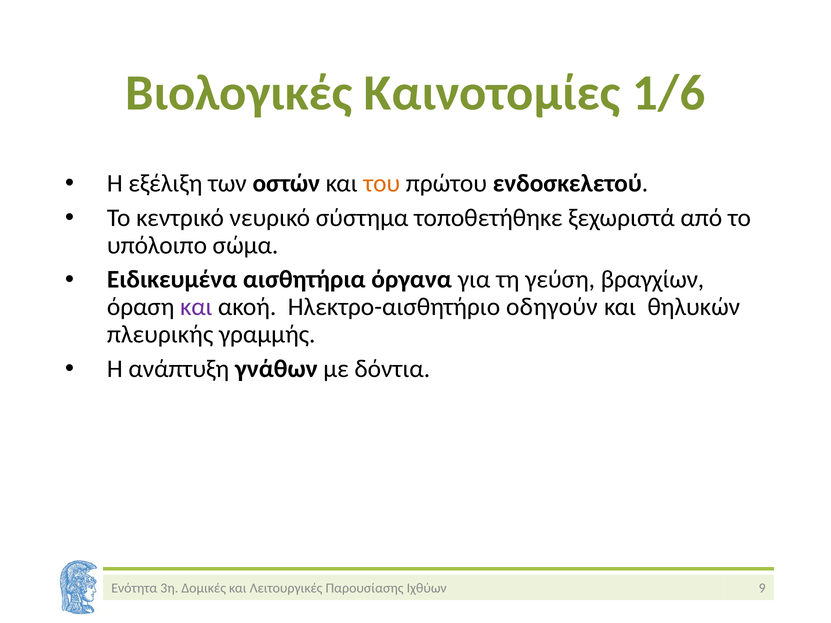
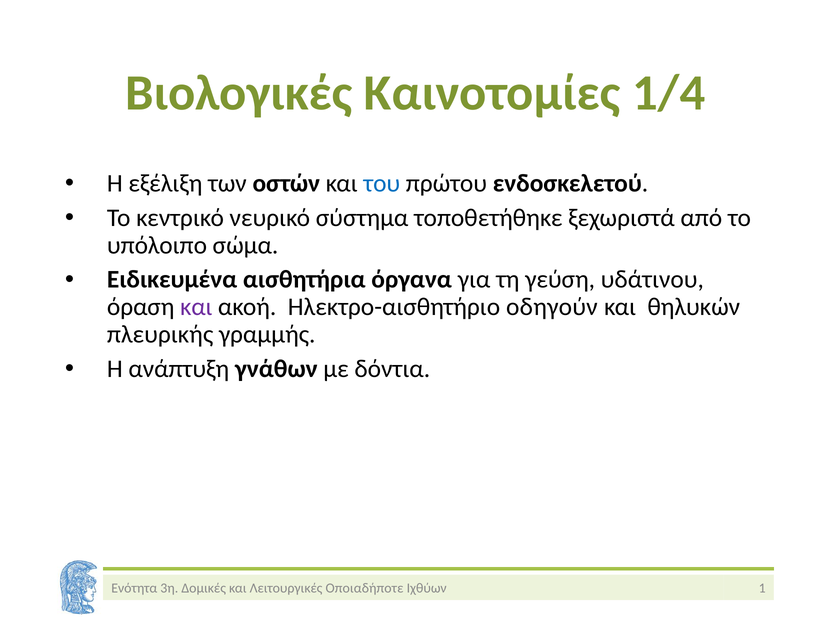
1/6: 1/6 -> 1/4 (669, 93)
του colour: orange -> blue (382, 184)
βραγχίων: βραγχίων -> υδάτινου (652, 280)
Παρουσίασης: Παρουσίασης -> Οποιαδήποτε (365, 588)
9: 9 -> 1 (762, 588)
